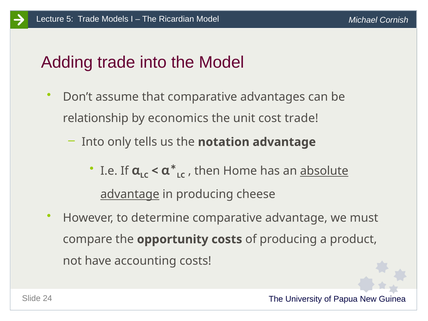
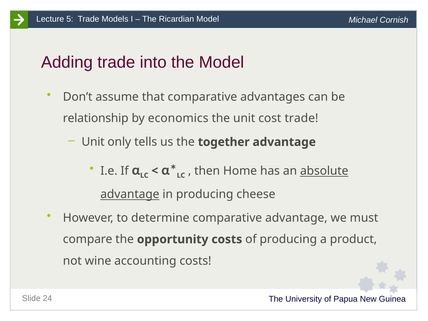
Into: Into -> Unit (93, 142)
notation: notation -> together (224, 142)
have: have -> wine (98, 261)
